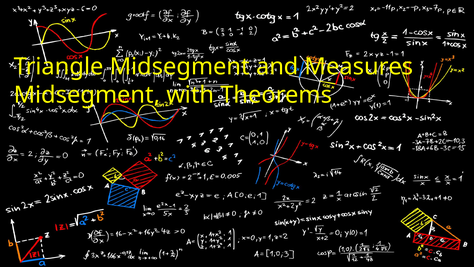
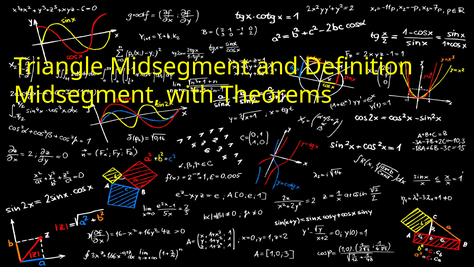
Measures: Measures -> Definition (359, 66)
